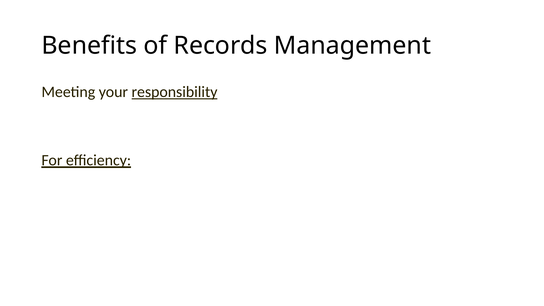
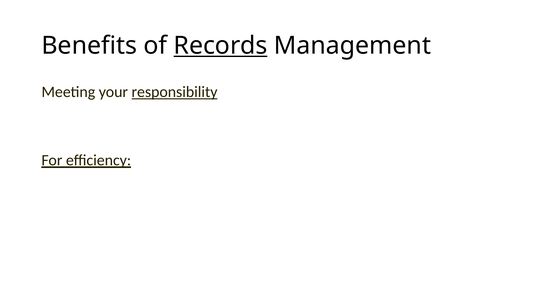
Records underline: none -> present (221, 46)
